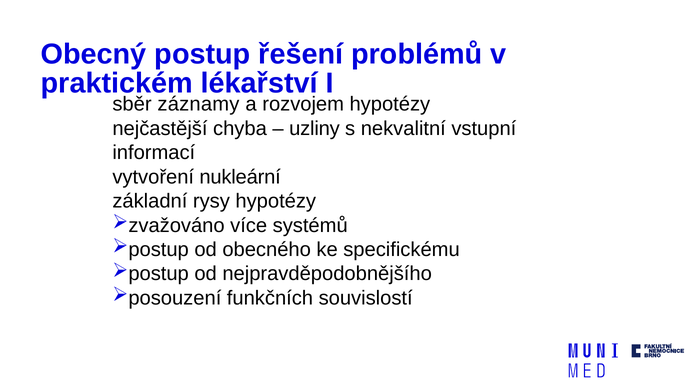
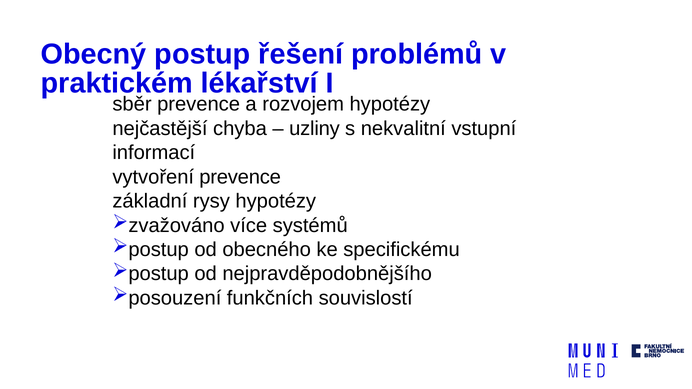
sběr záznamy: záznamy -> prevence (199, 104)
vytvoření nukleární: nukleární -> prevence (240, 177)
